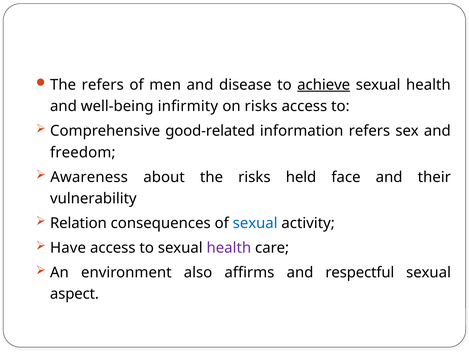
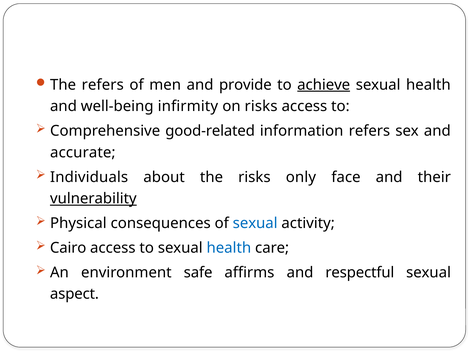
disease: disease -> provide (245, 85)
freedom: freedom -> accurate (83, 152)
Awareness: Awareness -> Individuals (89, 177)
held: held -> only (301, 177)
vulnerability underline: none -> present (93, 198)
Relation: Relation -> Physical (78, 223)
Have: Have -> Cairo (68, 248)
health colour: purple -> blue (229, 248)
also: also -> safe (198, 272)
